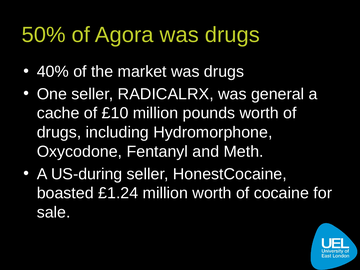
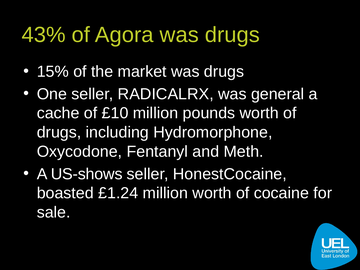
50%: 50% -> 43% (44, 35)
40%: 40% -> 15% (53, 72)
US-during: US-during -> US-shows (87, 174)
